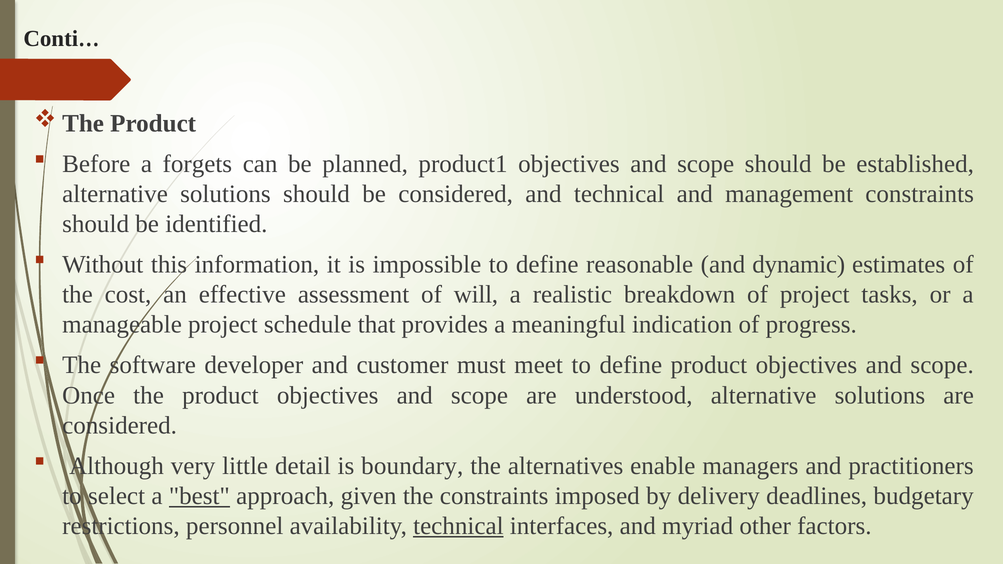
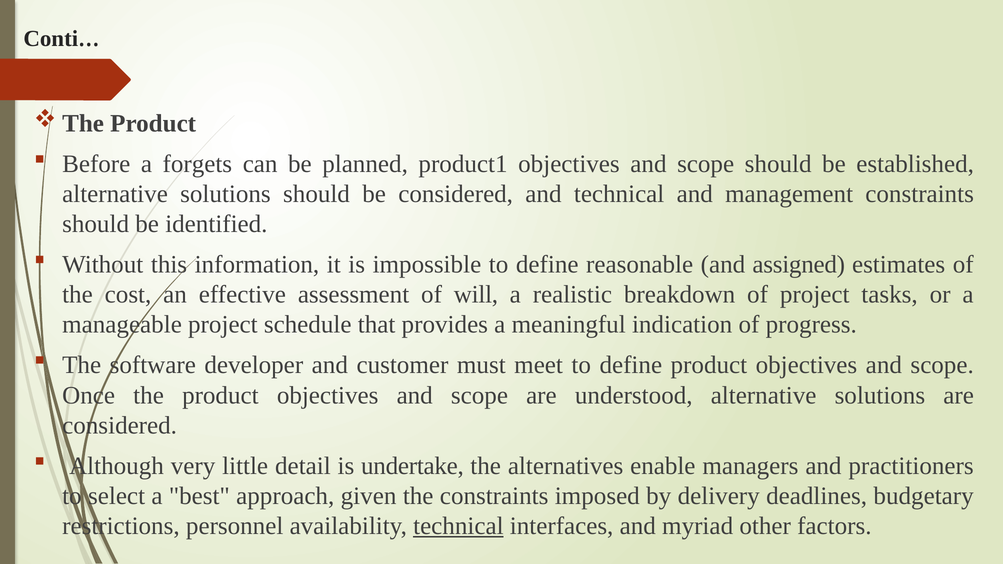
dynamic: dynamic -> assigned (799, 265)
boundary: boundary -> undertake (412, 466)
best underline: present -> none (199, 496)
